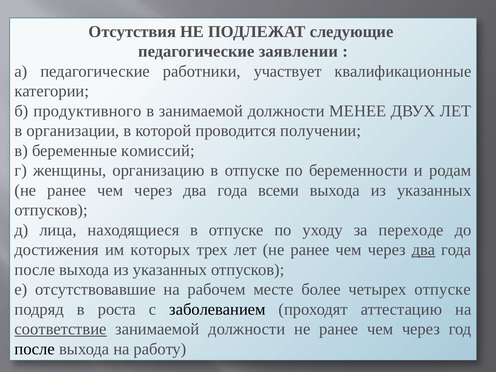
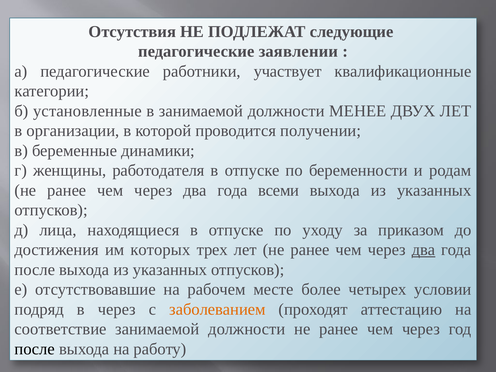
продуктивного: продуктивного -> установленные (87, 111)
комиссий: комиссий -> динамики (158, 151)
организацию: организацию -> работодателя (159, 170)
переходе: переходе -> приказом (411, 230)
четырех отпуске: отпуске -> условии (443, 289)
в роста: роста -> через (117, 309)
заболеванием colour: black -> orange (217, 309)
соответствие underline: present -> none (61, 329)
